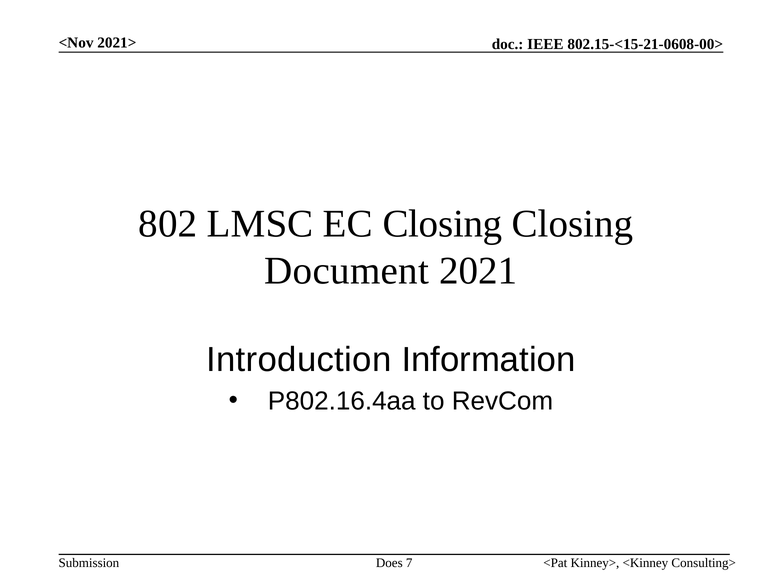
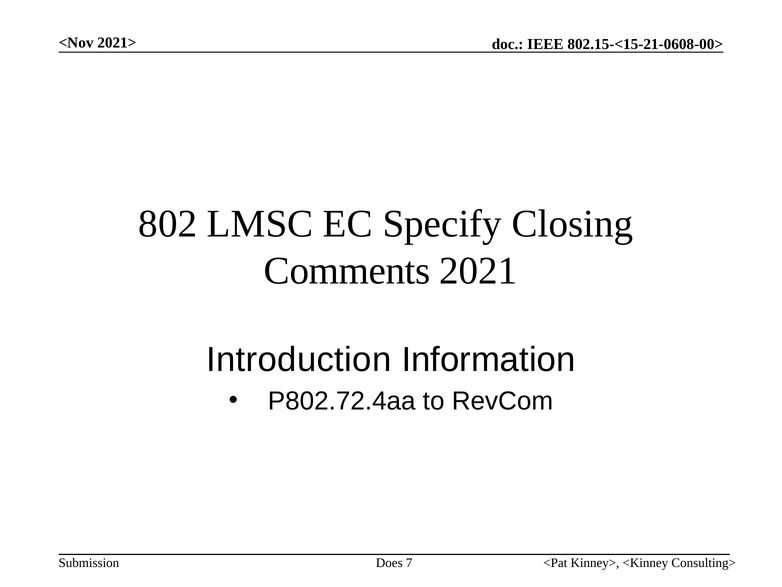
EC Closing: Closing -> Specify (442, 224)
Document: Document -> Comments (347, 271)
P802.16.4aa: P802.16.4aa -> P802.72.4aa (342, 401)
